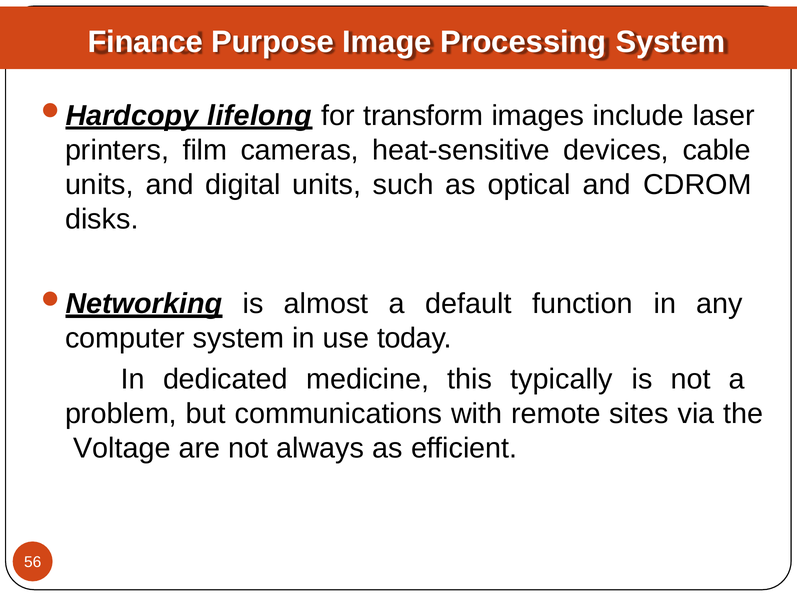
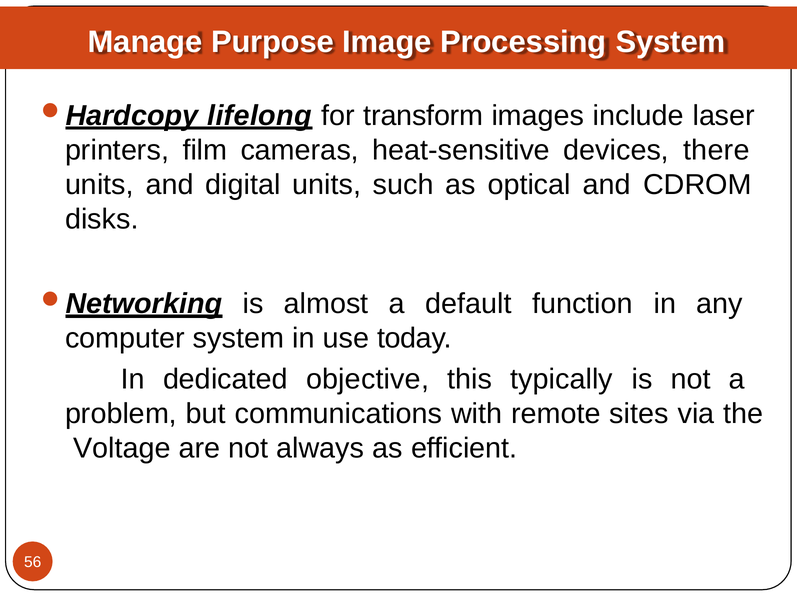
Finance: Finance -> Manage (145, 42)
cable: cable -> there (716, 150)
medicine: medicine -> objective (368, 379)
